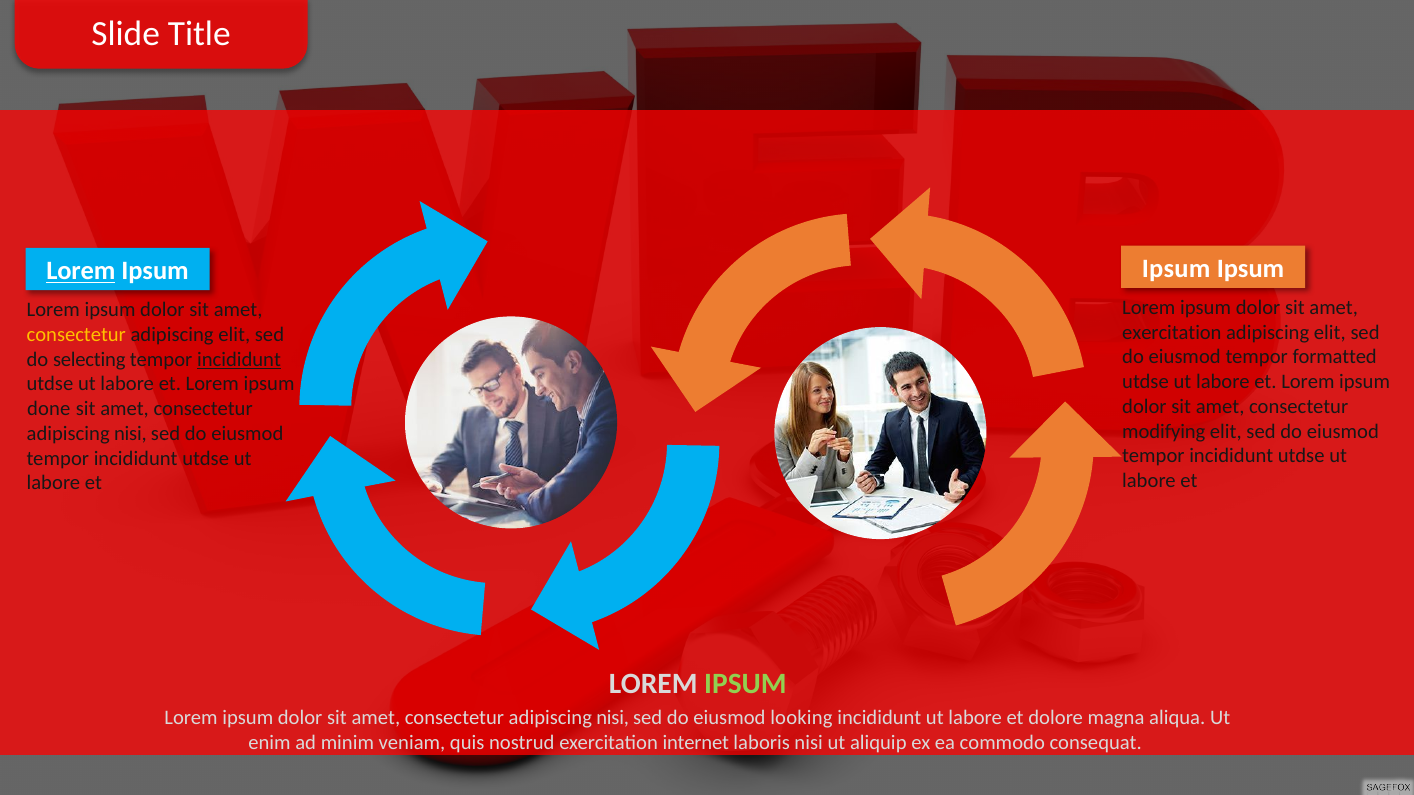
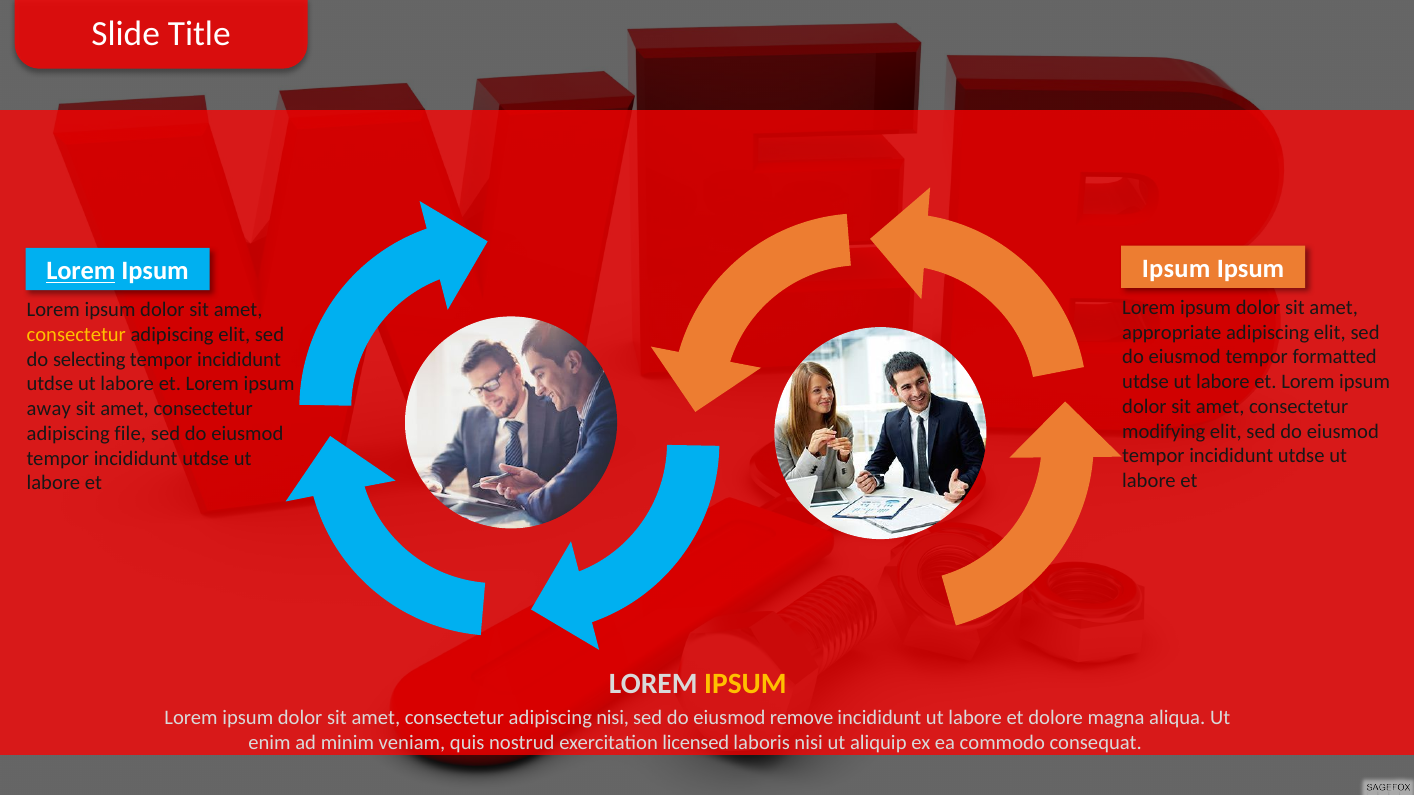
exercitation: exercitation -> appropriate (1172, 332)
incididunt underline: present -> none (239, 360)
done: done -> away (49, 409)
nisi: nisi -> file (130, 434)
IPSUM colour: light green -> yellow (745, 684)
looking: looking -> remove (802, 718)
internet: internet -> licensed (696, 743)
